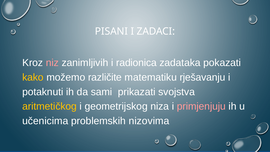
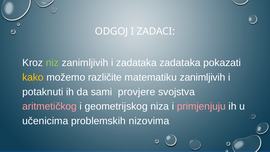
PISANI: PISANI -> ODGOJ (112, 31)
niz colour: pink -> light green (52, 63)
i radionica: radionica -> zadataka (136, 63)
matematiku rješavanju: rješavanju -> zanimljivih (202, 77)
prikazati: prikazati -> provjere (137, 92)
aritmetičkog colour: yellow -> pink (50, 106)
